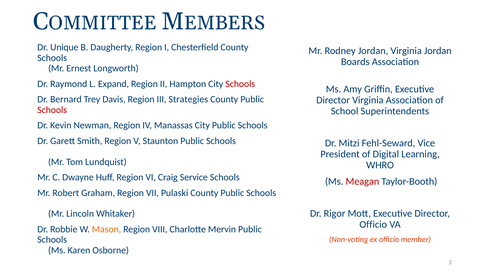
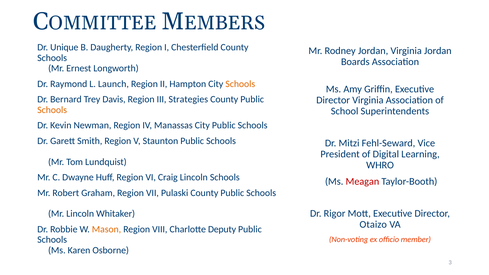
Expand: Expand -> Launch (113, 84)
Schools colour: red -> orange (240, 84)
Schools colour: red -> orange (52, 110)
Craig Service: Service -> Lincoln (194, 177)
Officio: Officio -> Otaizo (373, 225)
Mervin: Mervin -> Deputy (222, 229)
